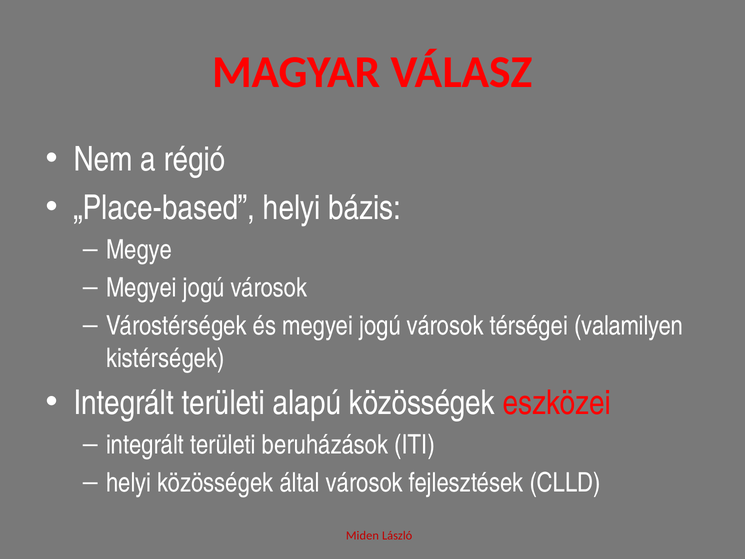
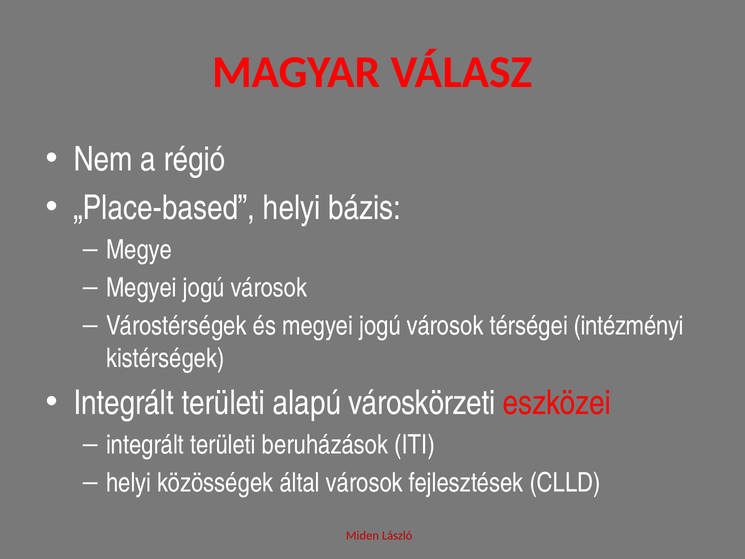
valamilyen: valamilyen -> intézményi (629, 326)
alapú közösségek: közösségek -> városkörzeti (422, 403)
